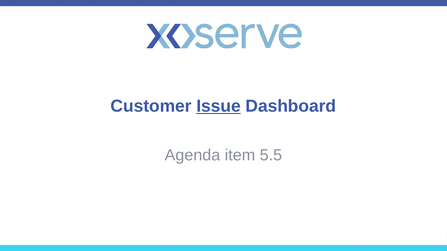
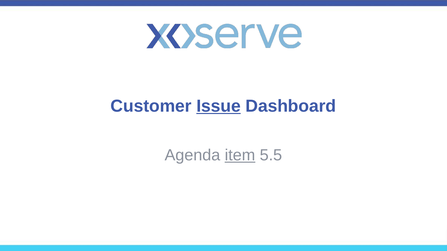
item underline: none -> present (240, 156)
